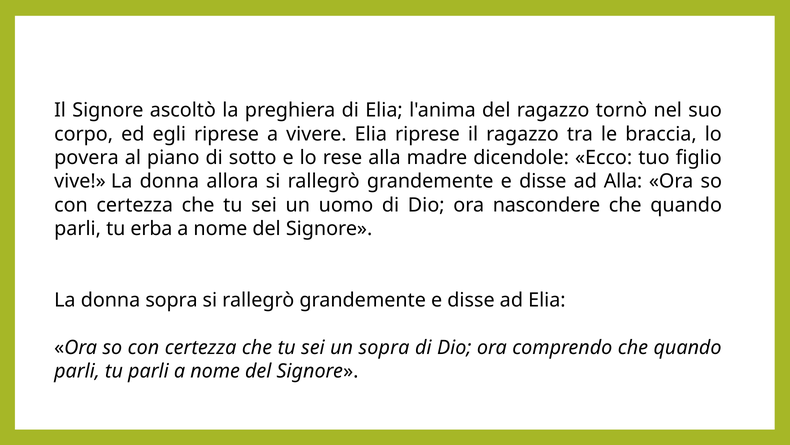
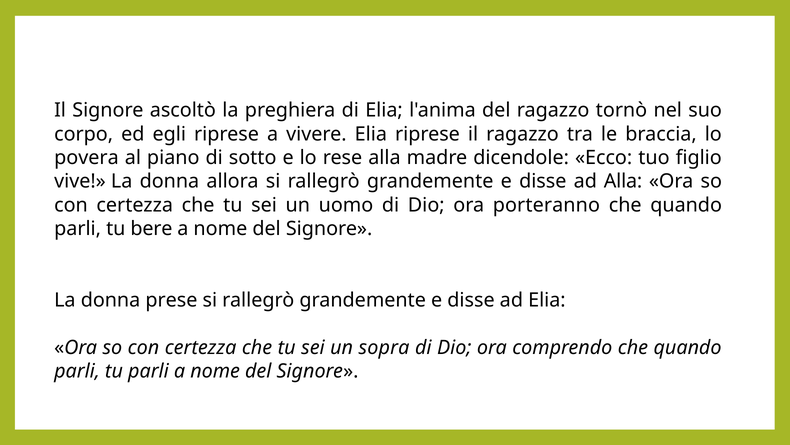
nascondere: nascondere -> porteranno (546, 205)
erba: erba -> bere (151, 229)
donna sopra: sopra -> prese (171, 300)
